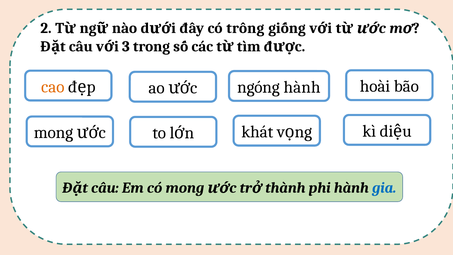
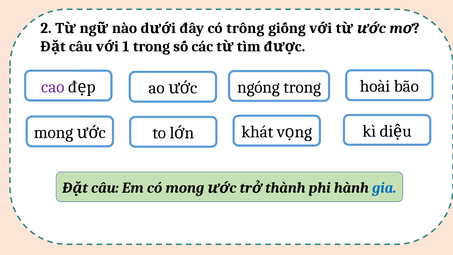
3: 3 -> 1 (126, 46)
cao colour: orange -> purple (53, 87)
ngóng hành: hành -> trong (302, 87)
